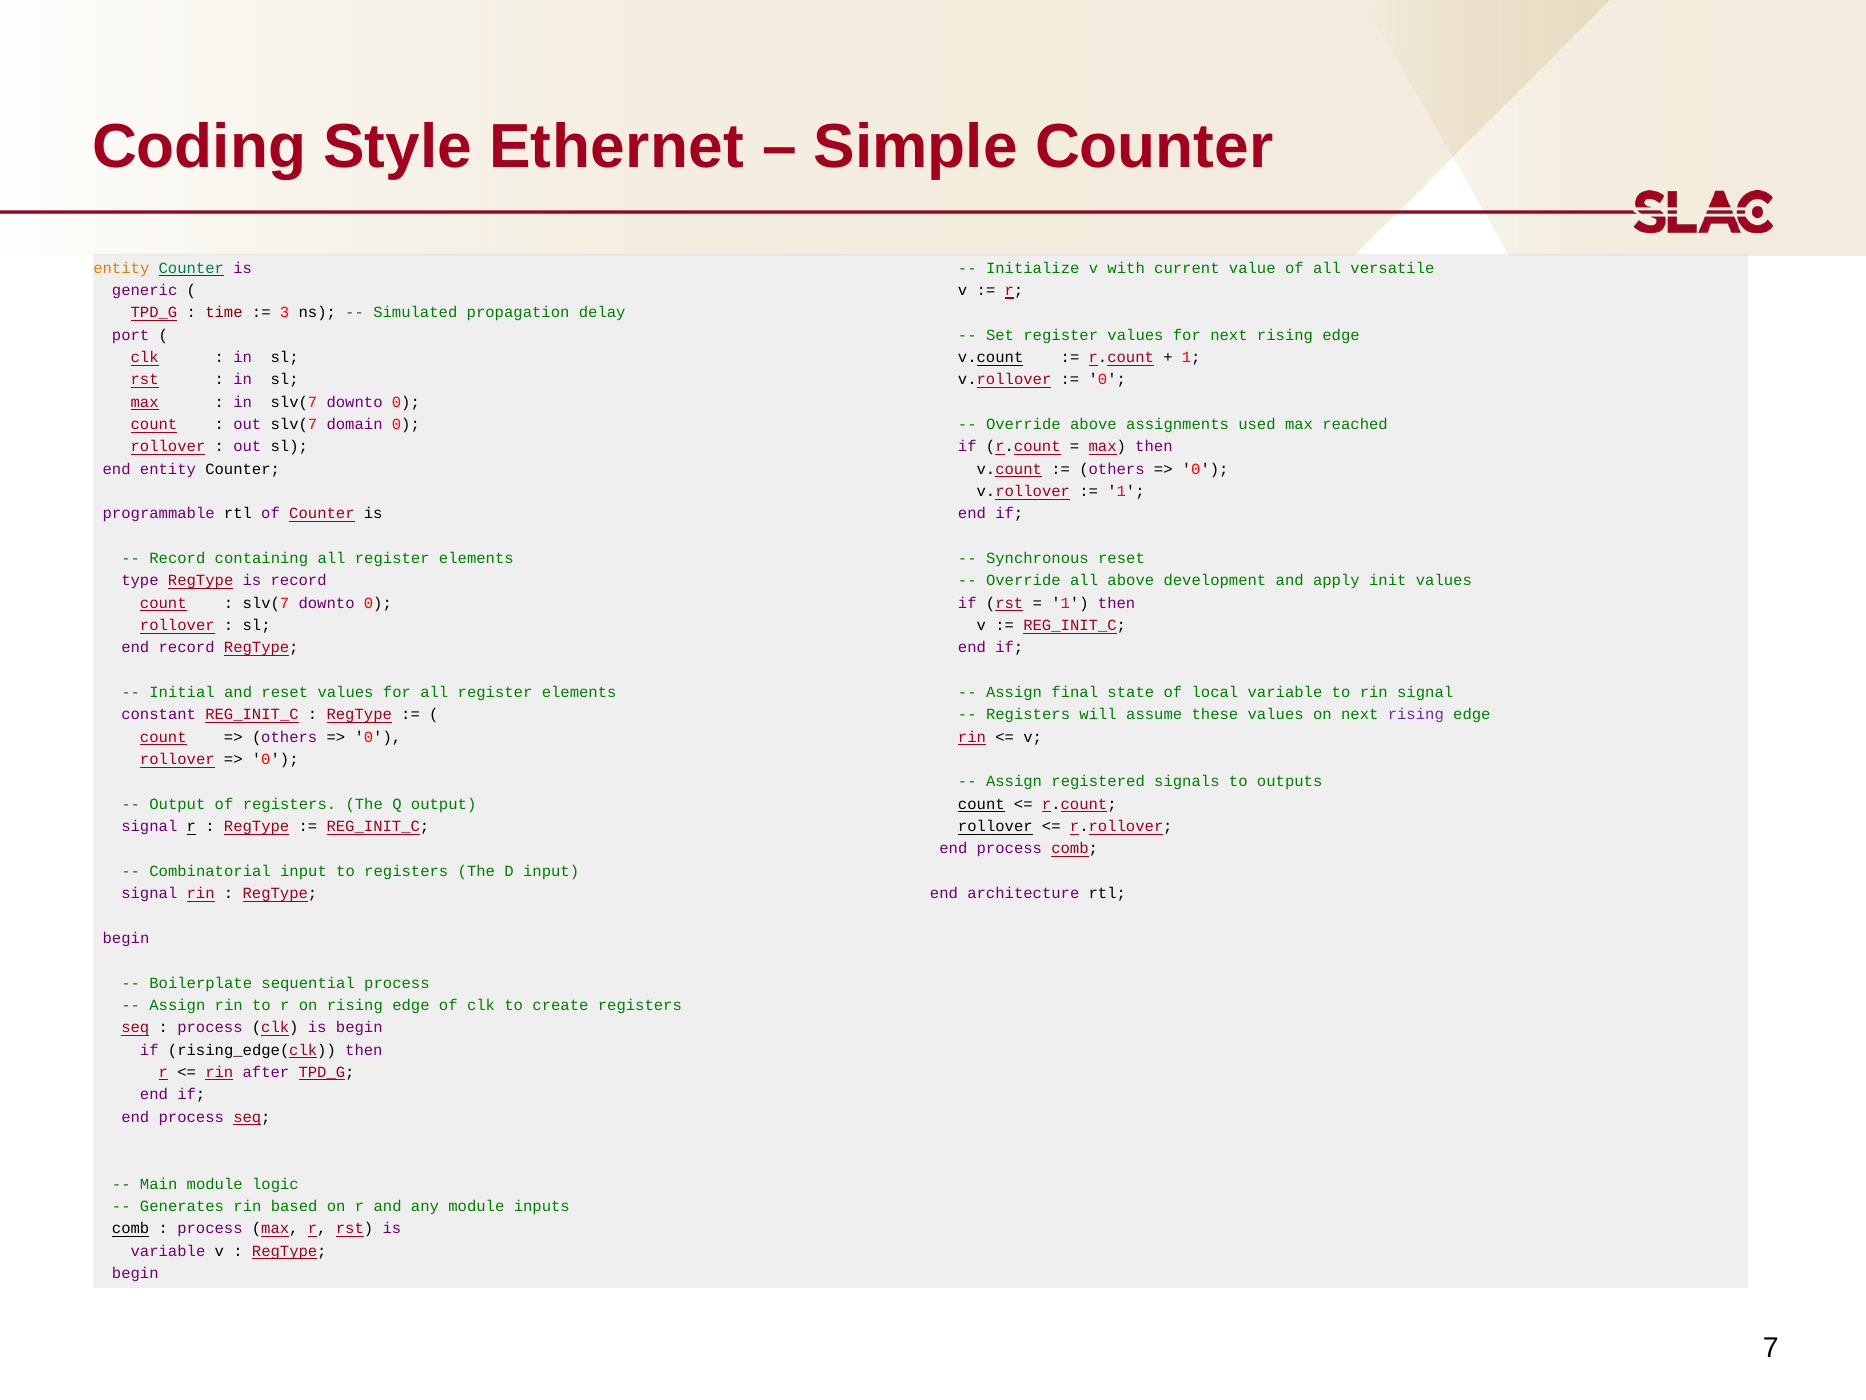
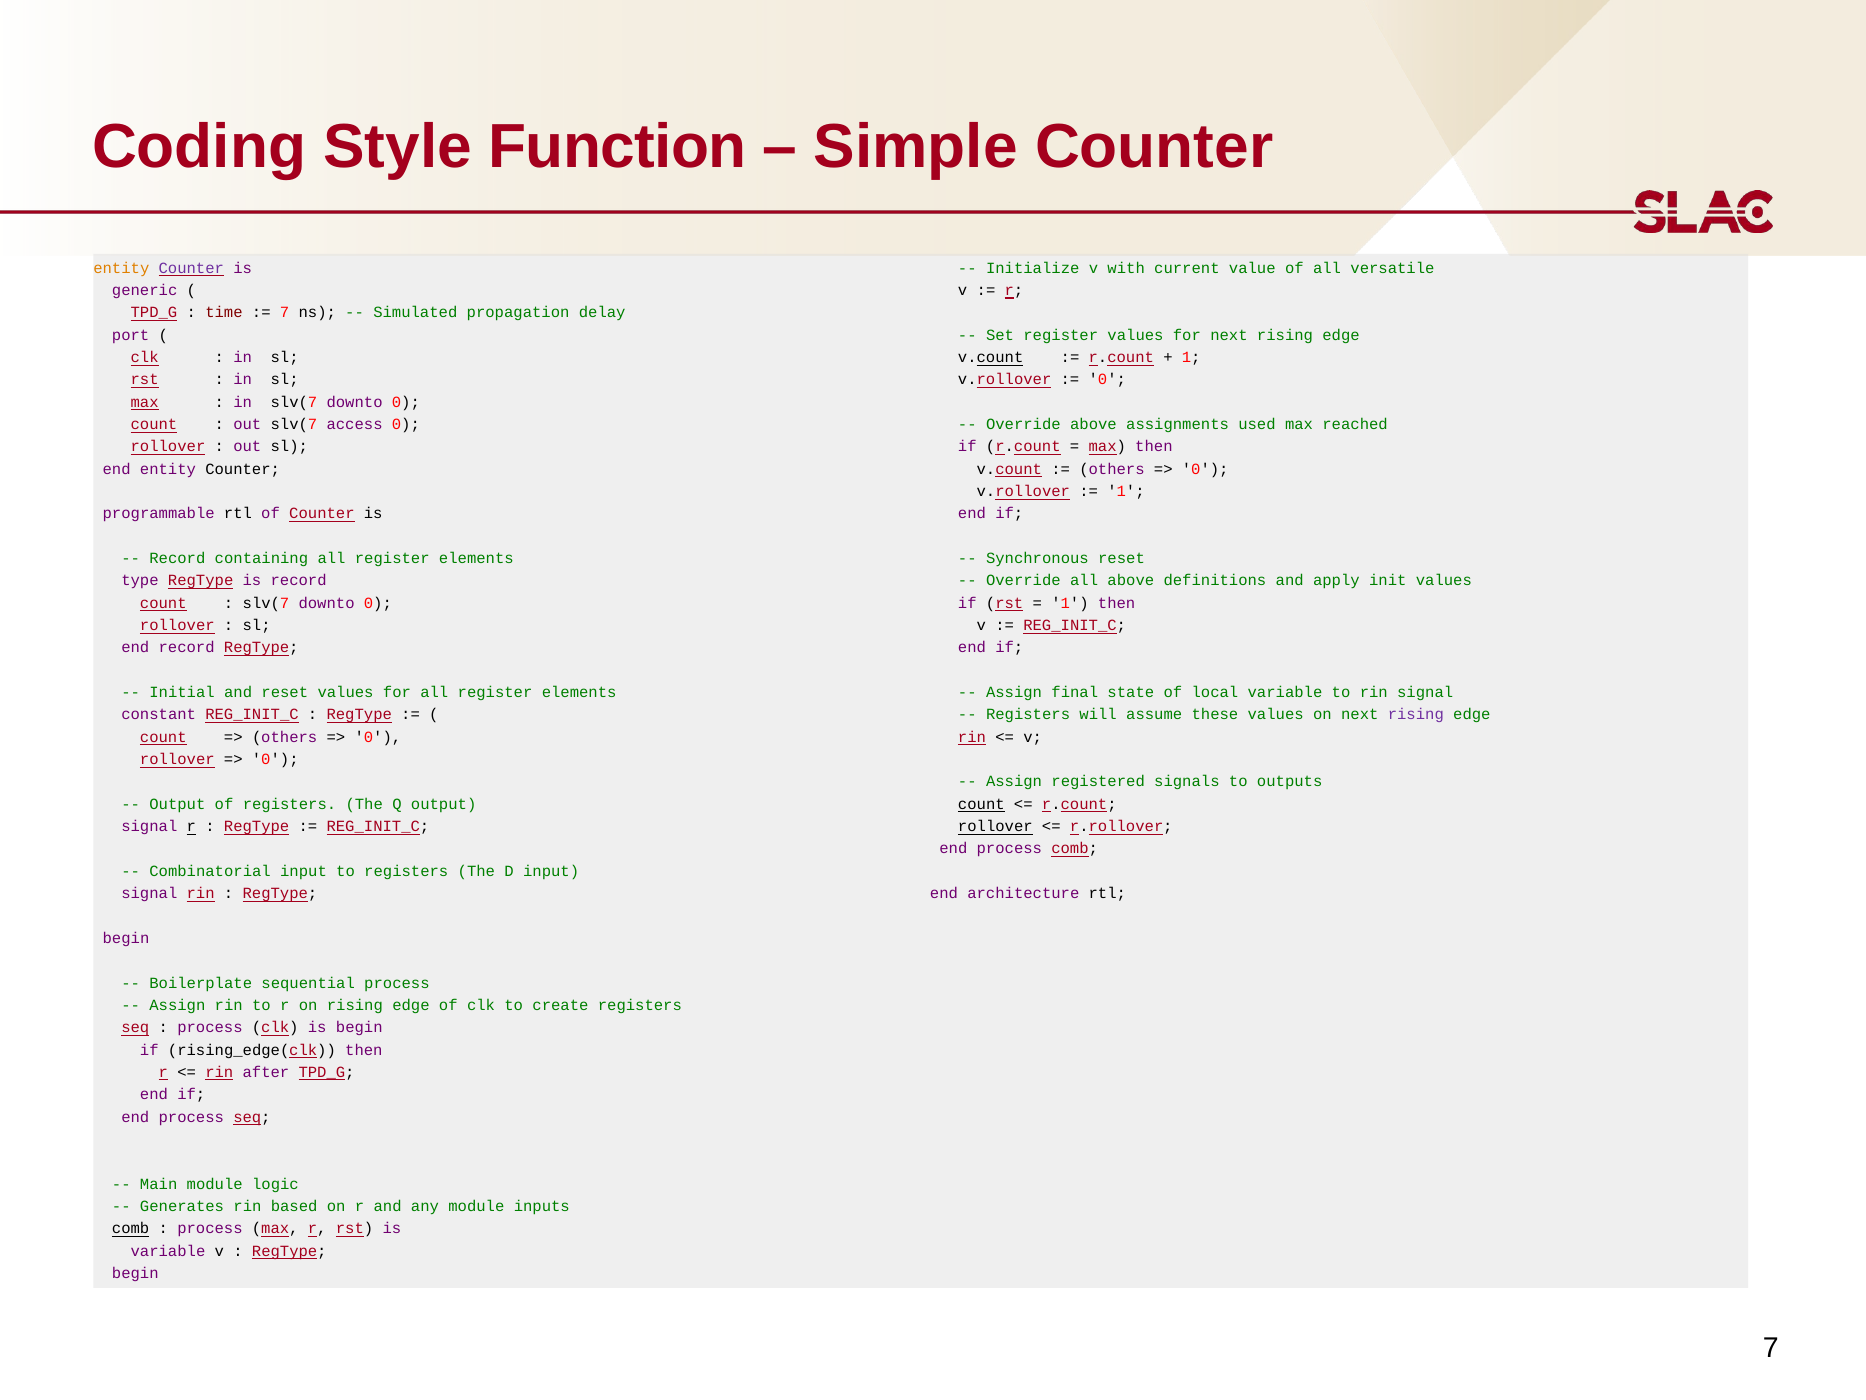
Ethernet: Ethernet -> Function (617, 147)
Counter colour: green -> purple (191, 268)
3: 3 -> 7 (285, 313)
domain: domain -> access (355, 424)
development: development -> definitions (1215, 581)
